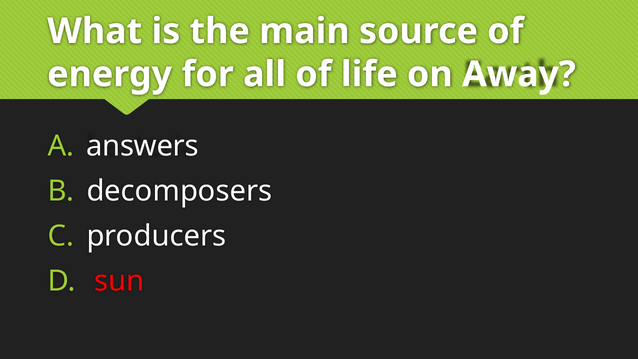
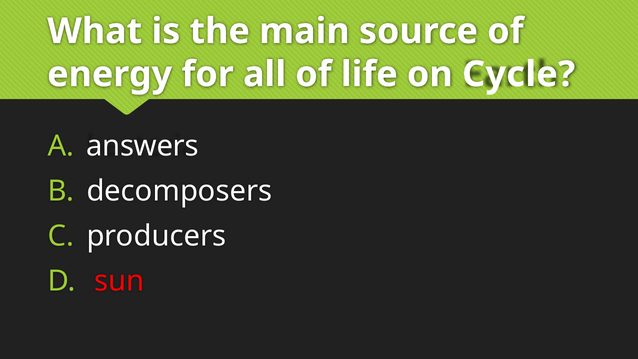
Away: Away -> Cycle (519, 74)
